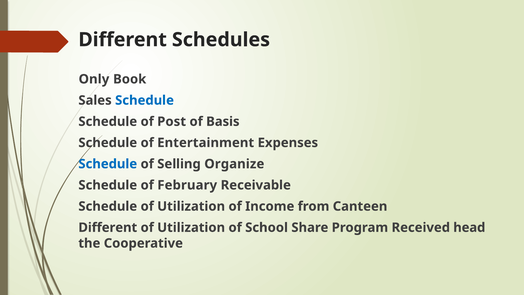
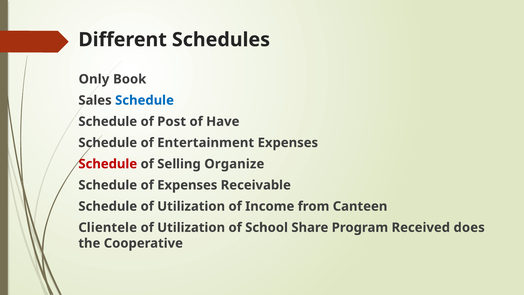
Basis: Basis -> Have (223, 121)
Schedule colour: blue -> red (108, 164)
of February: February -> Expenses (187, 185)
Different: Different -> Clientele (108, 227)
head: head -> does (469, 227)
